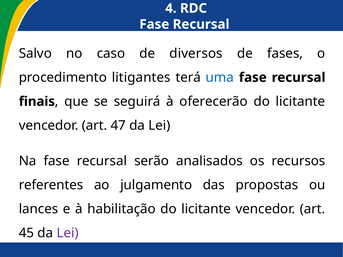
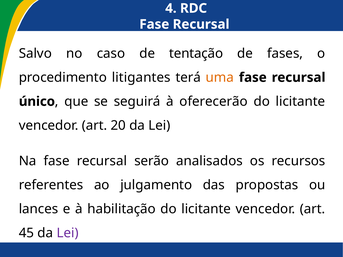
diversos: diversos -> tentação (196, 54)
uma colour: blue -> orange (220, 78)
finais: finais -> único (37, 102)
47: 47 -> 20 (118, 126)
